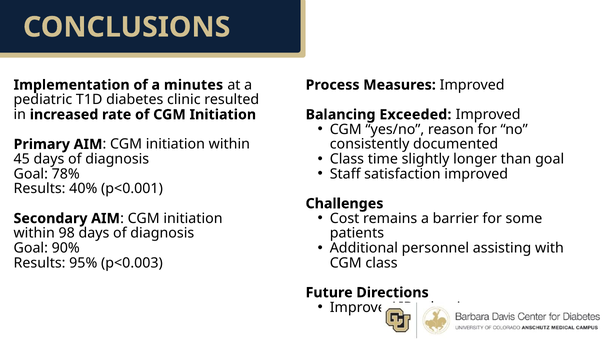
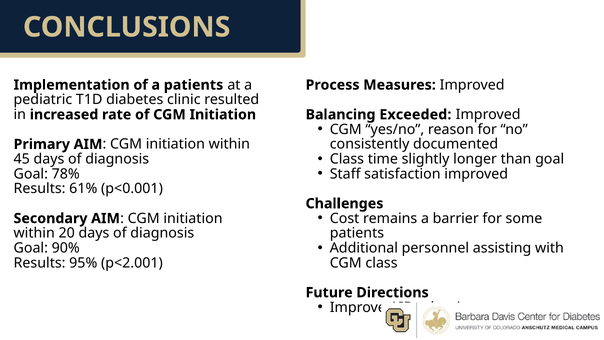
a minutes: minutes -> patients (194, 85)
40%: 40% -> 61% (83, 189)
98: 98 -> 20 (67, 233)
p<0.003: p<0.003 -> p<2.001 (132, 263)
